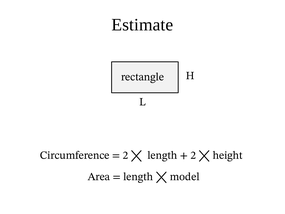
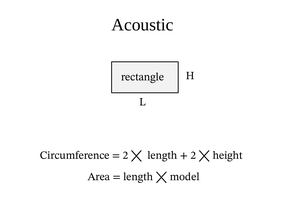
Estimate: Estimate -> Acoustic (142, 25)
